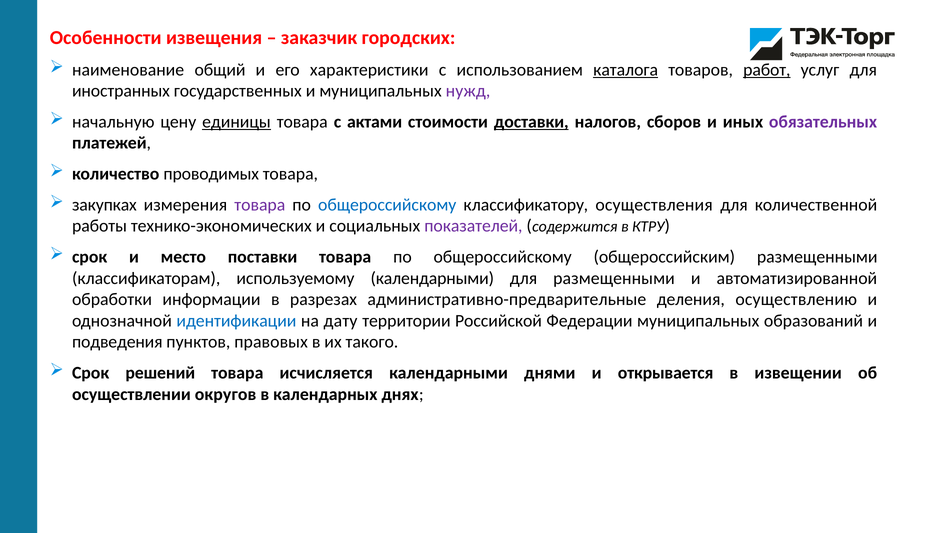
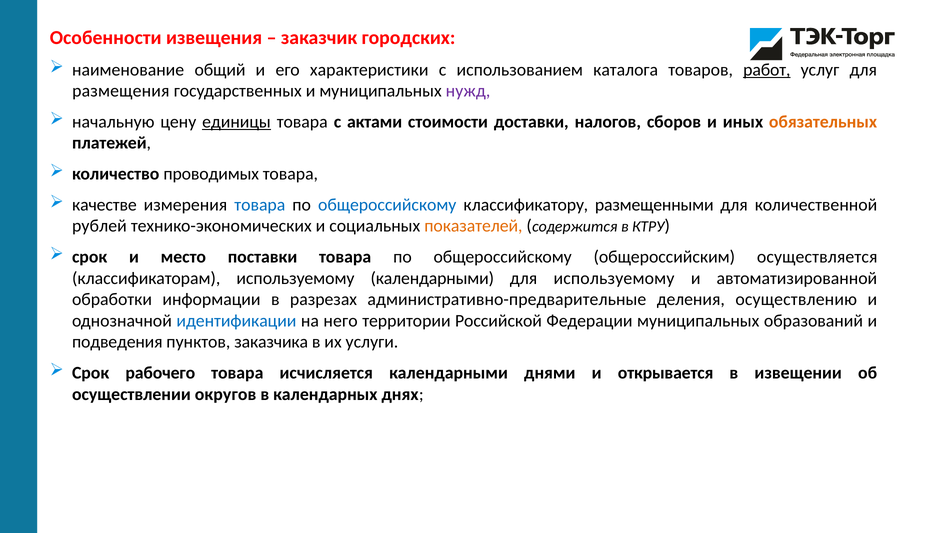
каталога underline: present -> none (626, 70)
иностранных: иностранных -> размещения (121, 91)
доставки underline: present -> none (531, 122)
обязательных colour: purple -> orange (823, 122)
закупках: закупках -> качестве (104, 205)
товара colour: purple -> blue (260, 205)
осуществления: осуществления -> размещенными (654, 205)
работы: работы -> рублей (99, 226)
показателей colour: purple -> orange (473, 226)
общероссийским размещенными: размещенными -> осуществляется (817, 257)
для размещенными: размещенными -> используемому (614, 278)
дату: дату -> него (341, 321)
правовых: правовых -> заказчика (271, 342)
такого: такого -> услуги (372, 342)
решений: решений -> рабочего (160, 373)
